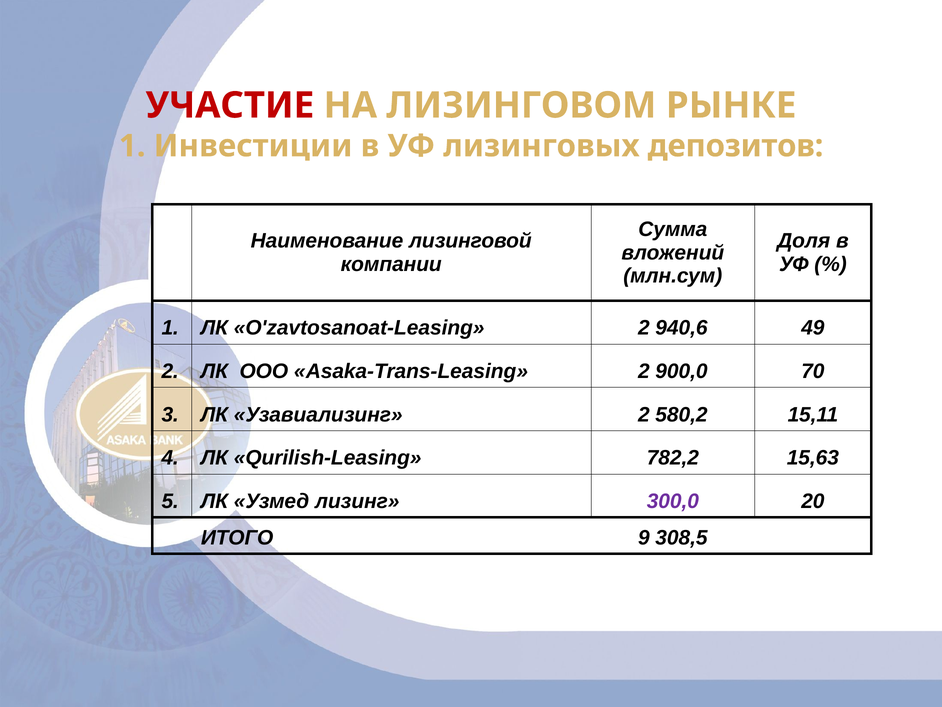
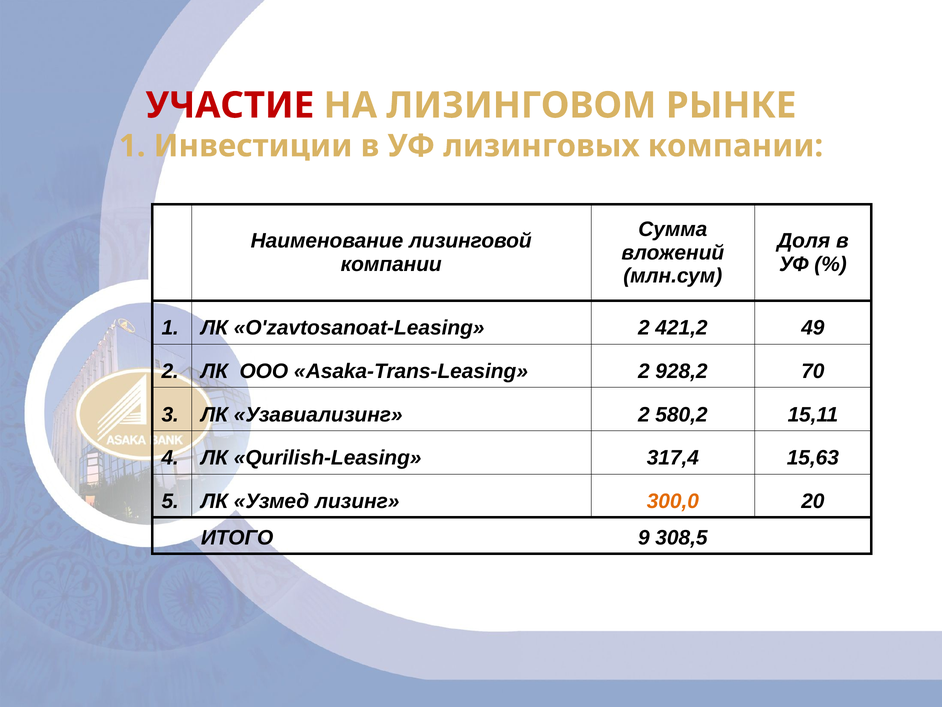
лизинговых депозитов: депозитов -> компании (735, 146)
940,6: 940,6 -> 421,2 (681, 328)
900,0: 900,0 -> 928,2 (681, 371)
782,2: 782,2 -> 317,4 (673, 458)
300,0 colour: purple -> orange (673, 501)
